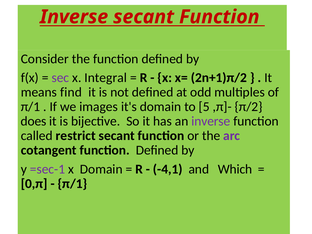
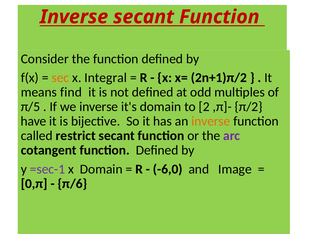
sec colour: purple -> orange (60, 78)
π/1: π/1 -> π/5 (31, 107)
we images: images -> inverse (99, 107)
5: 5 -> 2 (204, 107)
does: does -> have (34, 121)
inverse colour: purple -> orange (211, 121)
-4,1: -4,1 -> -6,0 (168, 169)
Which: Which -> Image (235, 169)
π/1: π/1 -> π/6 (72, 184)
